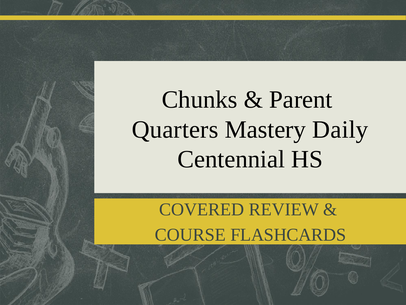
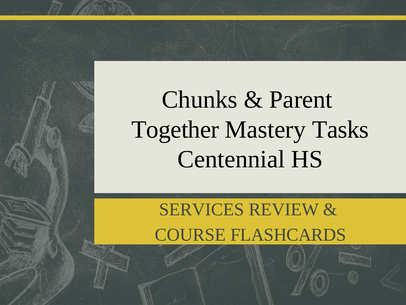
Quarters: Quarters -> Together (175, 129)
Daily: Daily -> Tasks (341, 129)
COVERED: COVERED -> SERVICES (202, 209)
